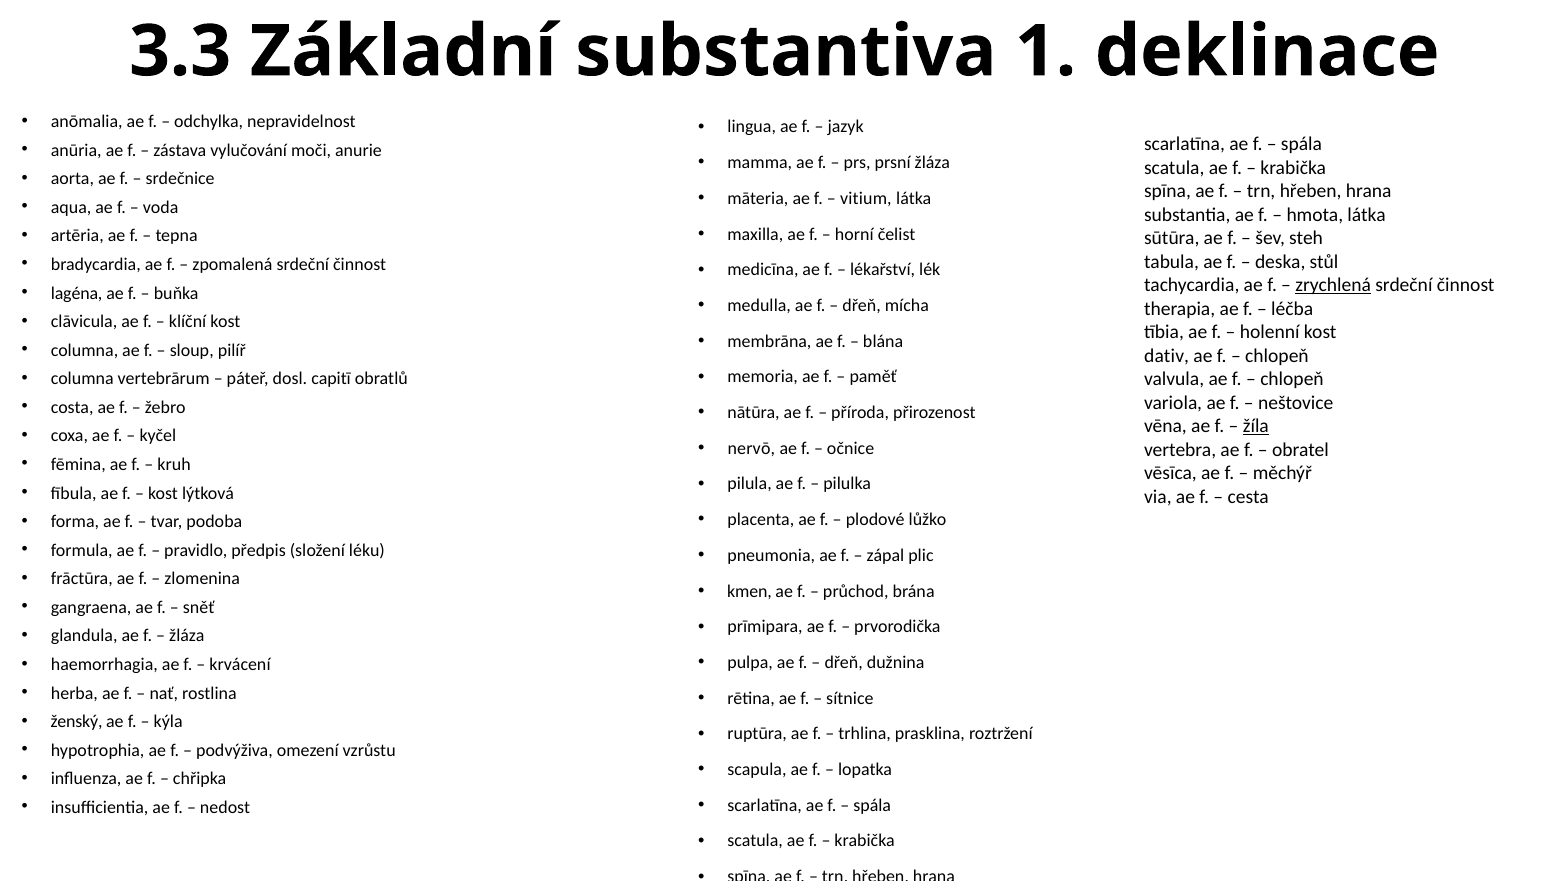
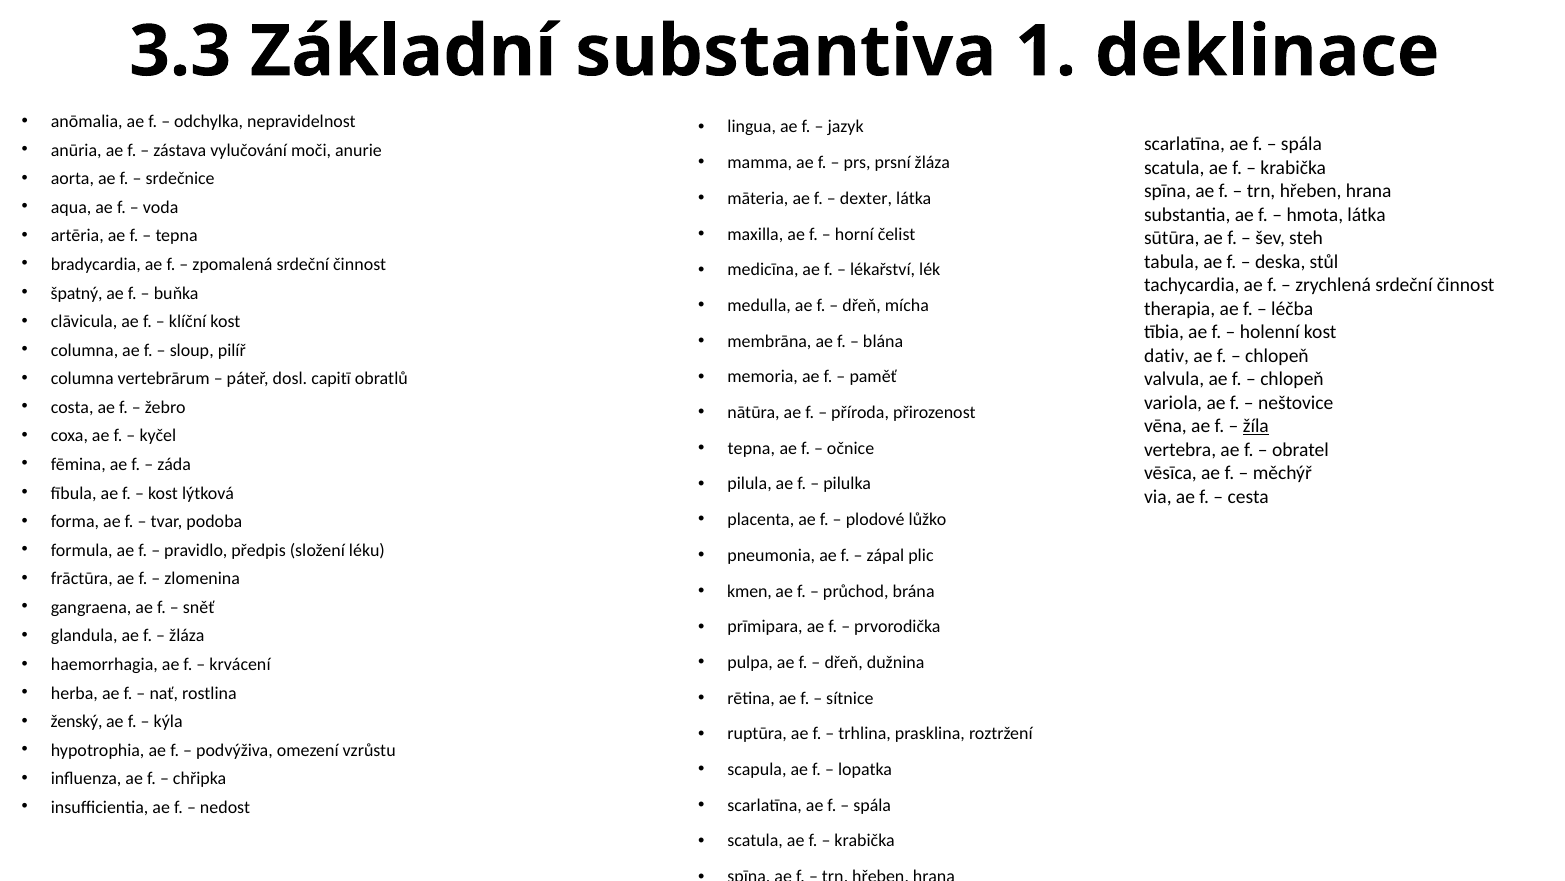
vitium: vitium -> dexter (866, 198)
zrychlená underline: present -> none (1333, 285)
lagéna: lagéna -> špatný (77, 293)
nervō: nervō -> tepna (751, 448)
kruh: kruh -> záda (174, 464)
